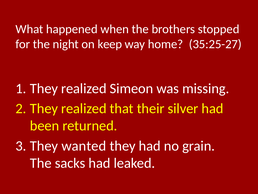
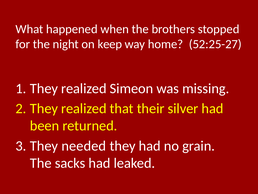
35:25-27: 35:25-27 -> 52:25-27 (215, 44)
wanted: wanted -> needed (84, 146)
